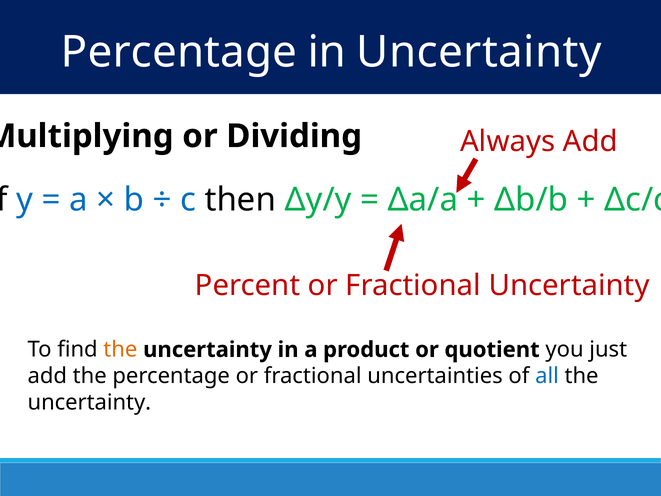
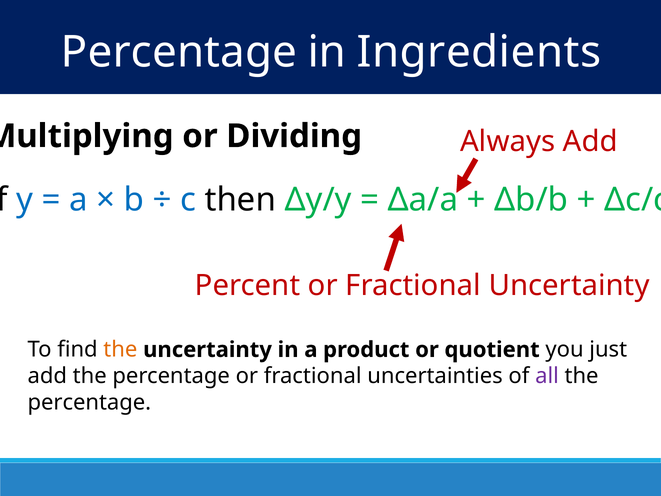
in Uncertainty: Uncertainty -> Ingredients (479, 52)
all colour: blue -> purple (547, 376)
uncertainty: uncertainty -> percentage (89, 402)
